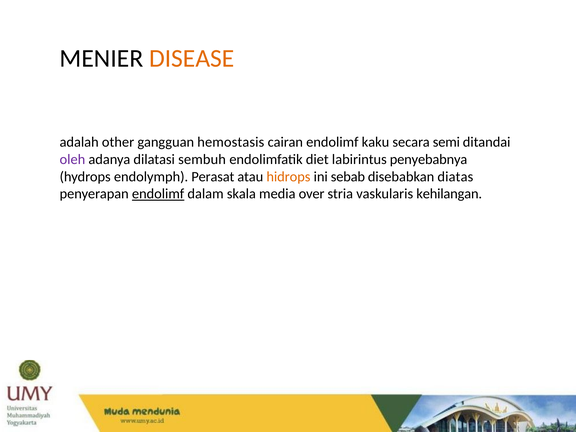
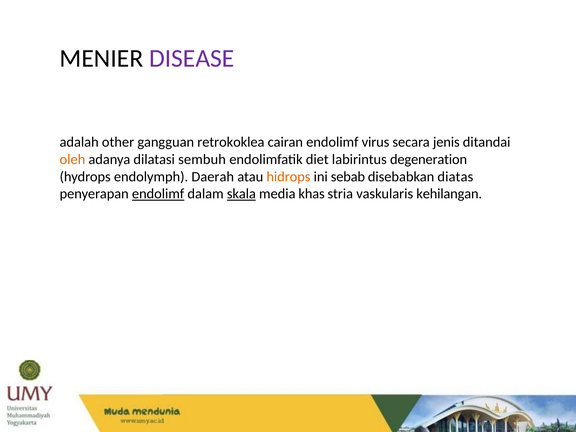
DISEASE colour: orange -> purple (192, 58)
hemostasis: hemostasis -> retrokoklea (231, 142)
kaku: kaku -> virus (376, 142)
semi: semi -> jenis (446, 142)
oleh colour: purple -> orange (72, 159)
penyebabnya: penyebabnya -> degeneration (429, 159)
Perasat: Perasat -> Daerah (213, 177)
skala underline: none -> present (241, 194)
over: over -> khas (312, 194)
